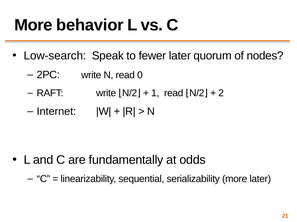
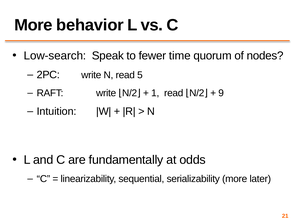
fewer later: later -> time (180, 56)
0: 0 -> 5 (140, 75)
2: 2 -> 9 (221, 93)
Internet: Internet -> Intuition (57, 112)
